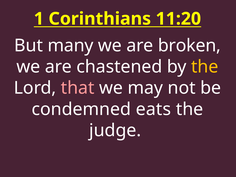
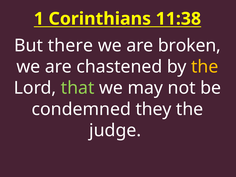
11:20: 11:20 -> 11:38 (178, 19)
many: many -> there (70, 46)
that colour: pink -> light green (78, 88)
eats: eats -> they (154, 109)
